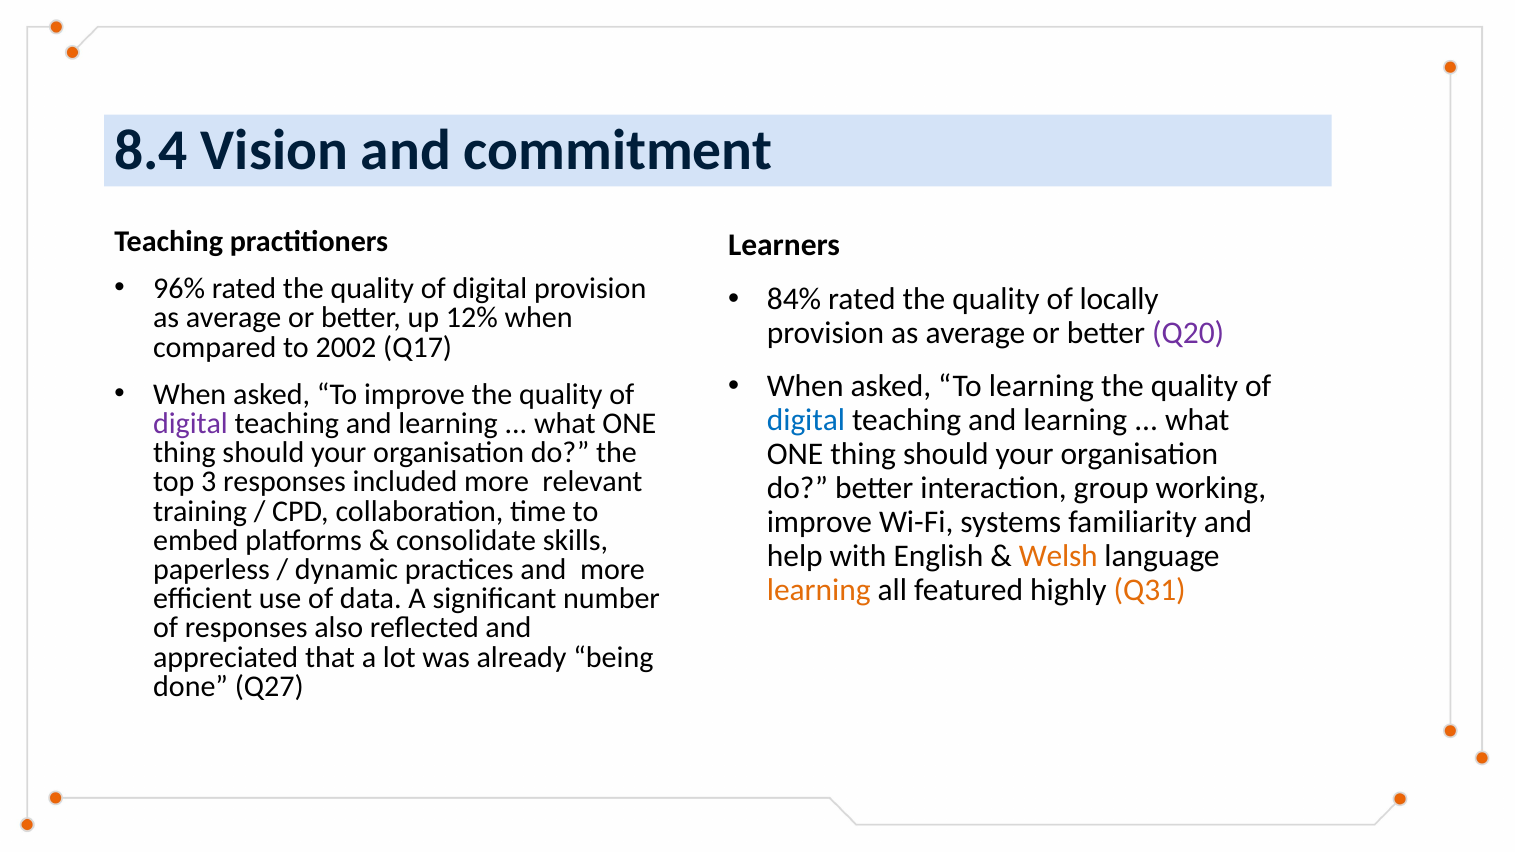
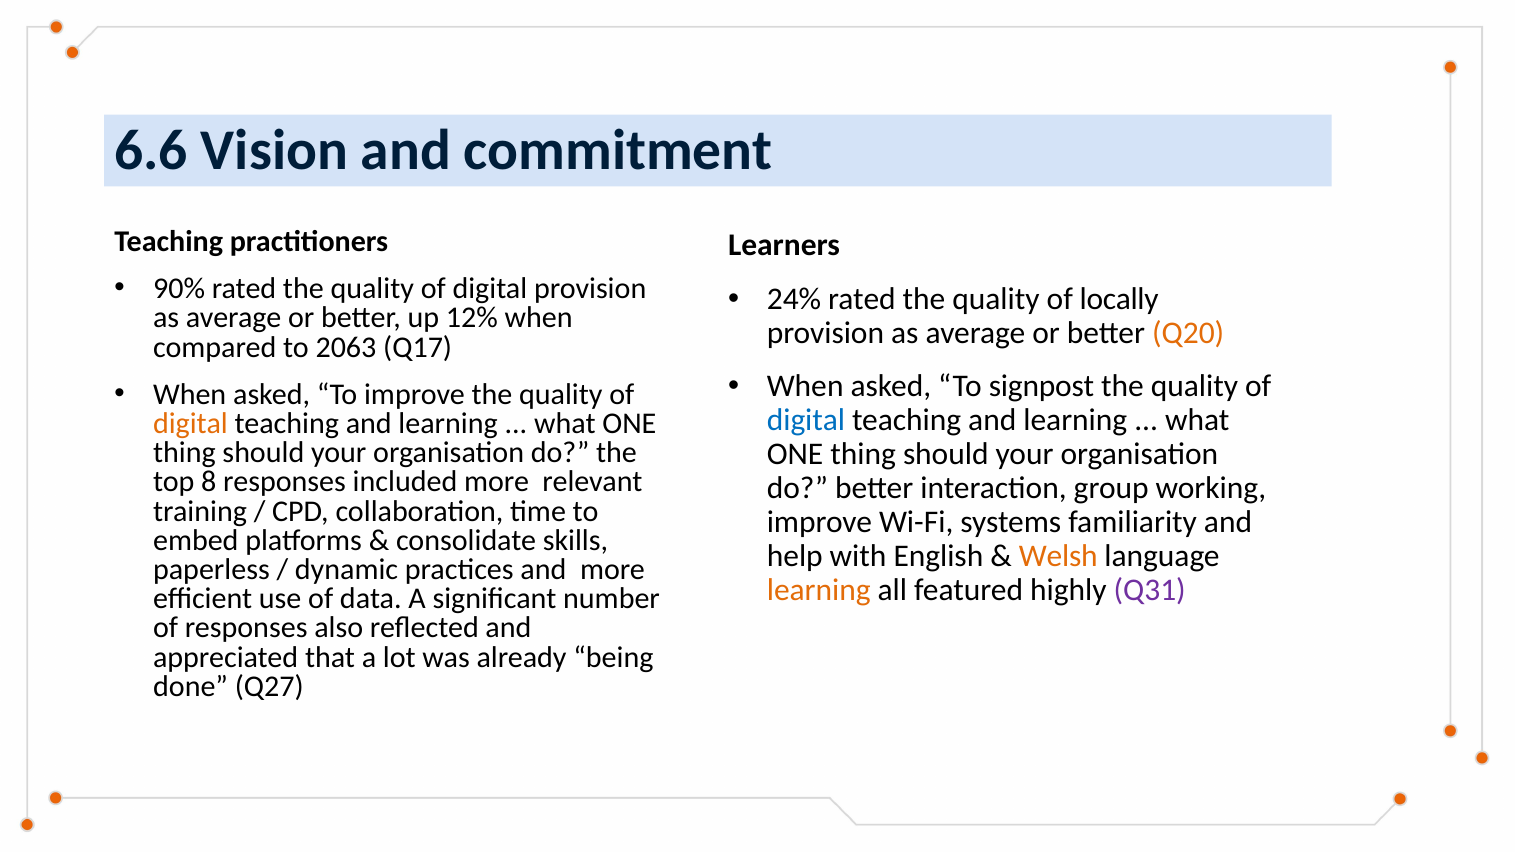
8.4: 8.4 -> 6.6 (151, 150)
96%: 96% -> 90% (179, 289)
84%: 84% -> 24% (794, 299)
Q20 colour: purple -> orange (1188, 333)
2002: 2002 -> 2063 (346, 347)
To learning: learning -> signpost (1042, 387)
digital colour: purple -> orange (190, 424)
3: 3 -> 8 (209, 482)
Q31 colour: orange -> purple (1150, 590)
